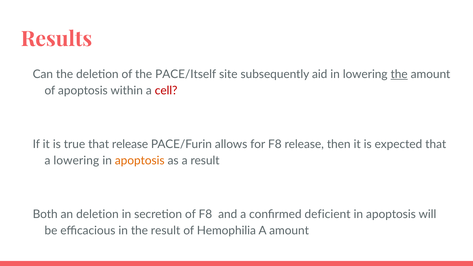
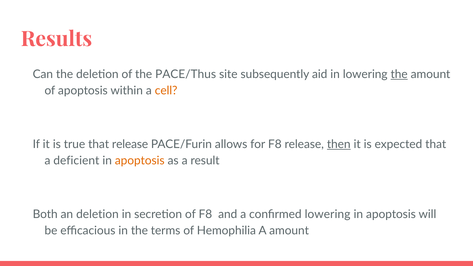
PACE/Itself: PACE/Itself -> PACE/Thus (186, 74)
cell colour: red -> orange (166, 91)
then underline: none -> present (339, 144)
a lowering: lowering -> deficient (76, 161)
confirmed deficient: deficient -> lowering (328, 214)
the result: result -> terms (166, 231)
